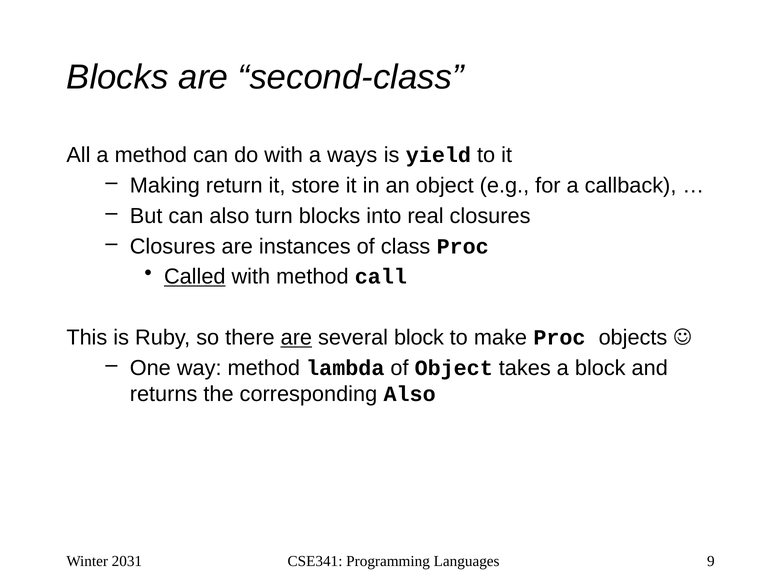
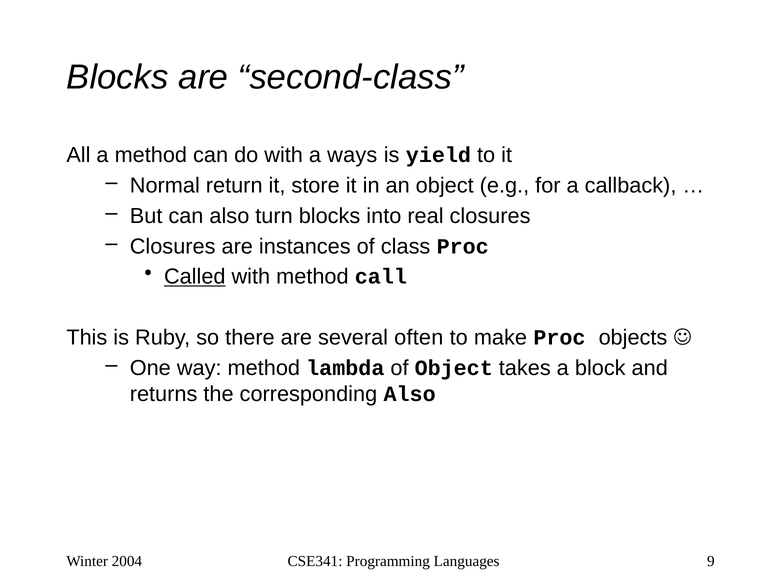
Making: Making -> Normal (165, 186)
are underline: present -> none (296, 337)
several block: block -> often (419, 337)
2031: 2031 -> 2004 (127, 561)
